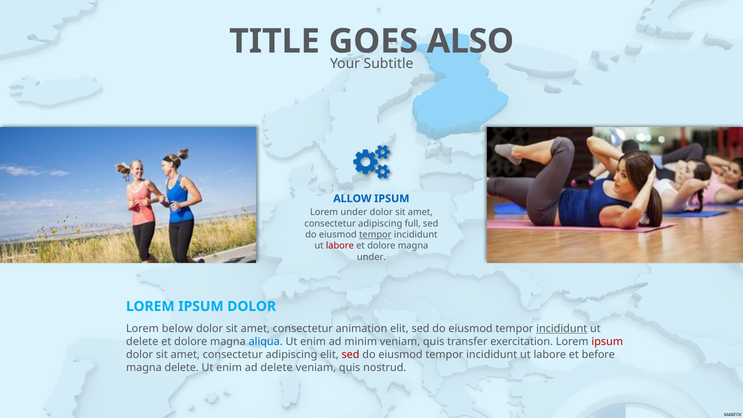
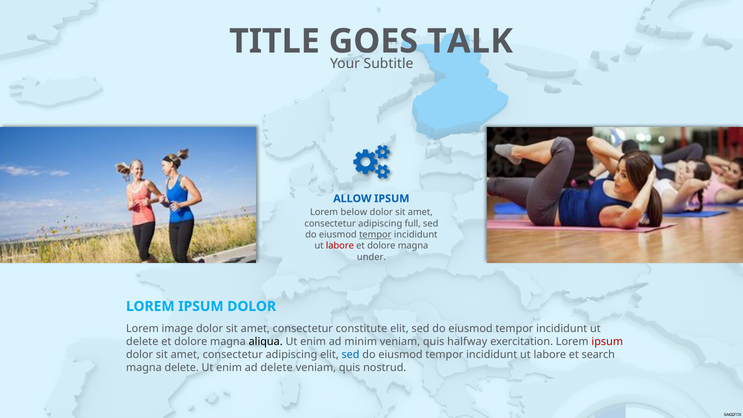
ALSO: ALSO -> TALK (470, 41)
Lorem under: under -> below (354, 212)
below: below -> image (177, 328)
animation: animation -> constitute (361, 328)
incididunt underline: present -> none (562, 328)
aliqua colour: blue -> black (266, 341)
transfer: transfer -> halfway (467, 341)
sed colour: red -> blue (350, 354)
before: before -> search (598, 354)
